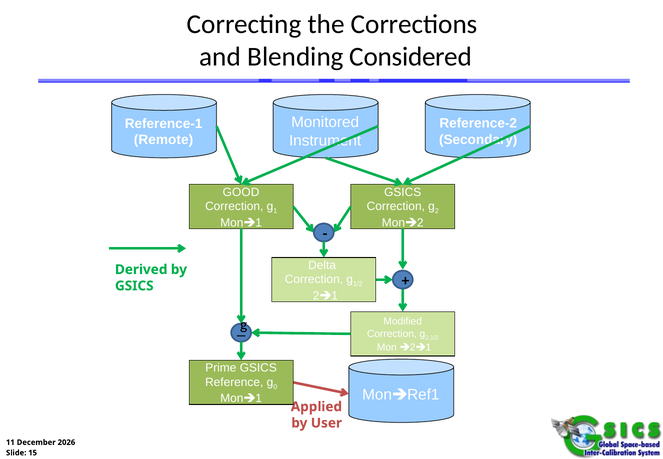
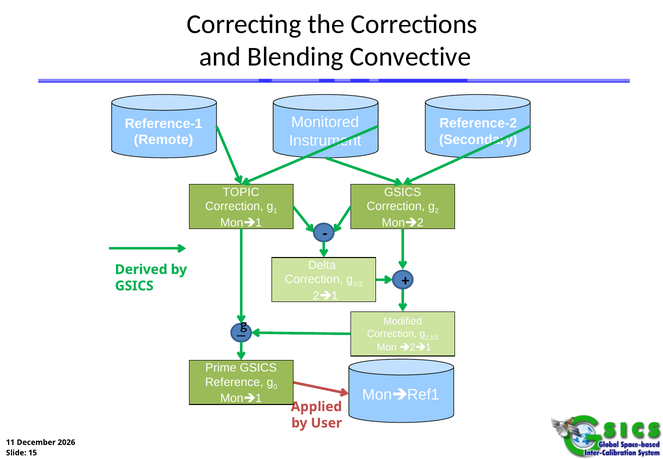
Considered: Considered -> Convective (411, 57)
GOOD: GOOD -> TOPIC (241, 192)
